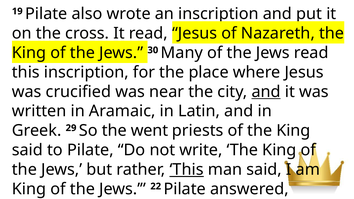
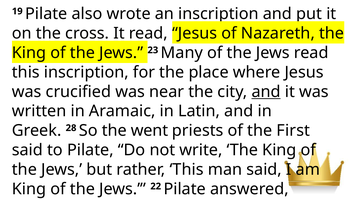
30: 30 -> 23 (153, 50)
29: 29 -> 28 (71, 128)
of the King: King -> First (293, 131)
This underline: present -> none (187, 170)
